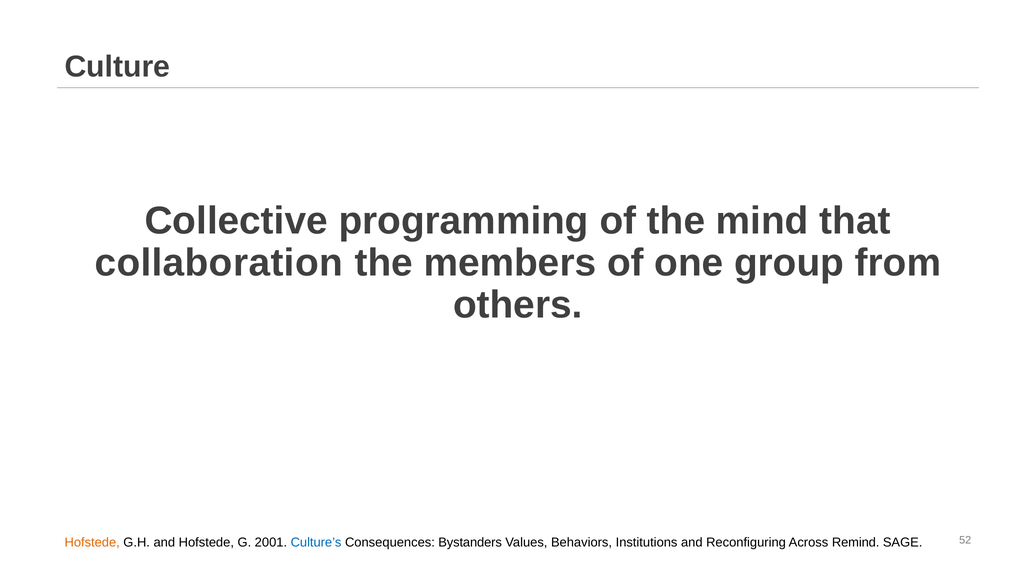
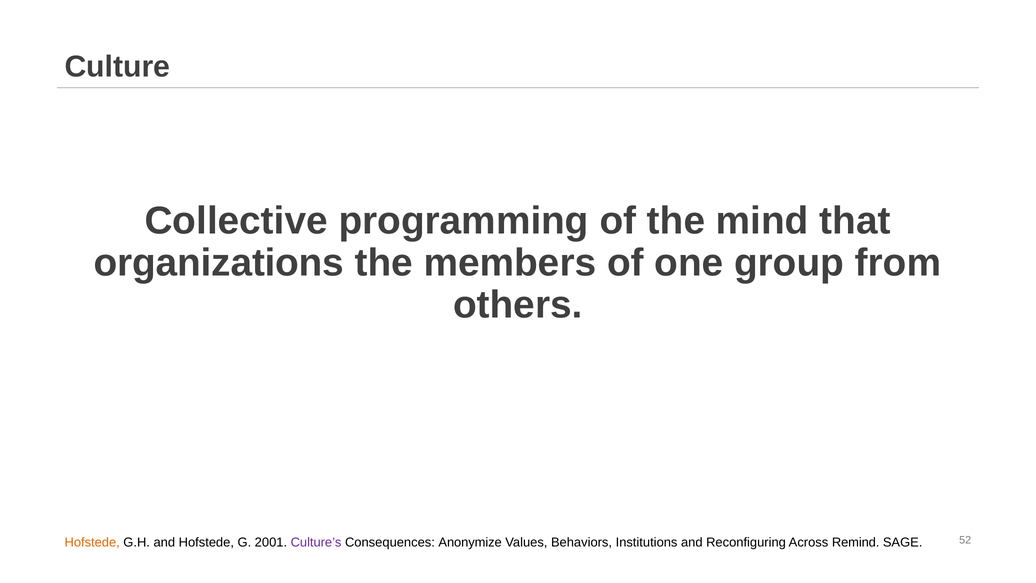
collaboration: collaboration -> organizations (219, 263)
Culture’s colour: blue -> purple (316, 542)
Bystanders: Bystanders -> Anonymize (470, 542)
